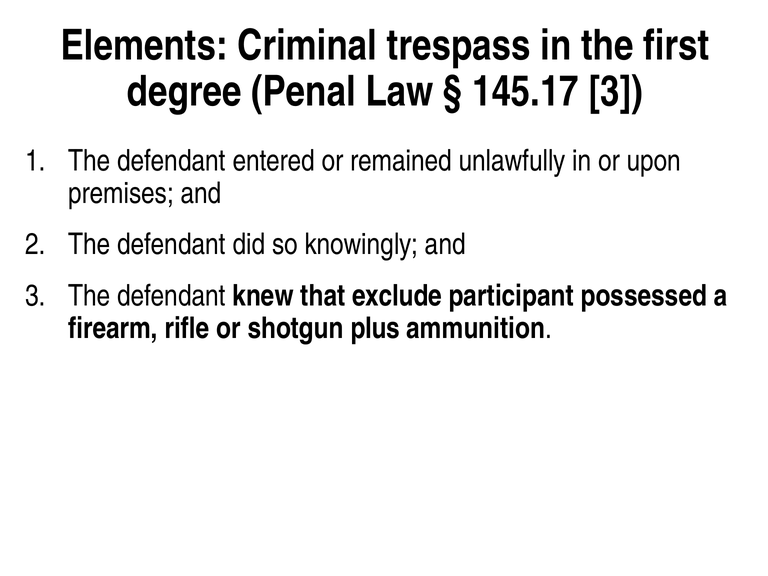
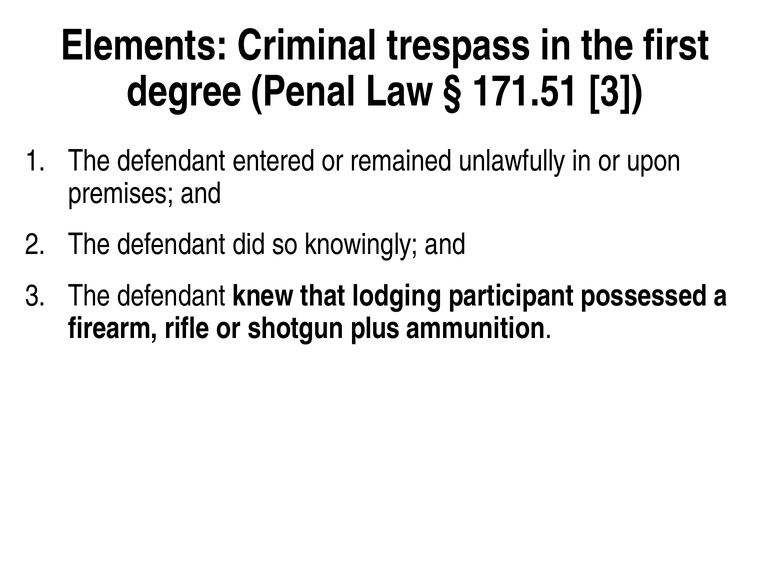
145.17: 145.17 -> 171.51 (526, 92)
exclude: exclude -> lodging (397, 296)
